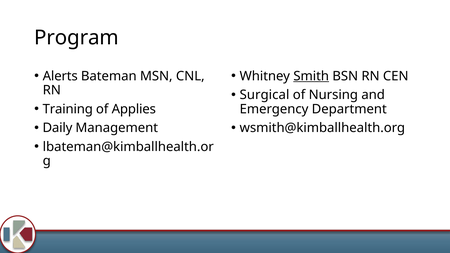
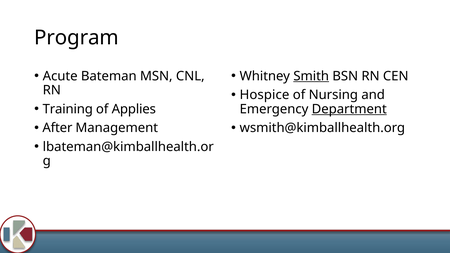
Alerts: Alerts -> Acute (60, 76)
Surgical: Surgical -> Hospice (264, 95)
Department underline: none -> present (349, 109)
Daily: Daily -> After (57, 128)
